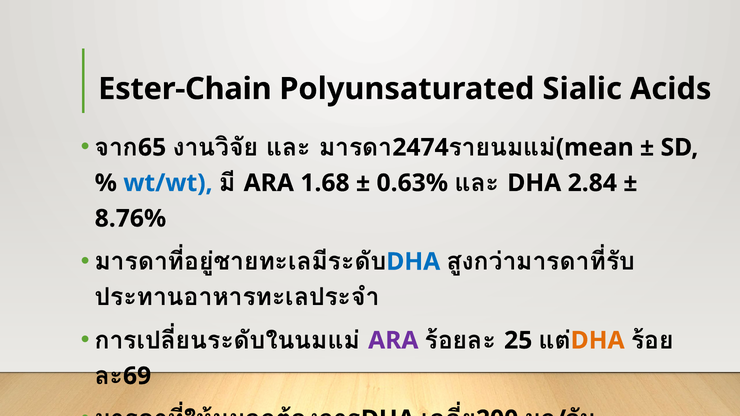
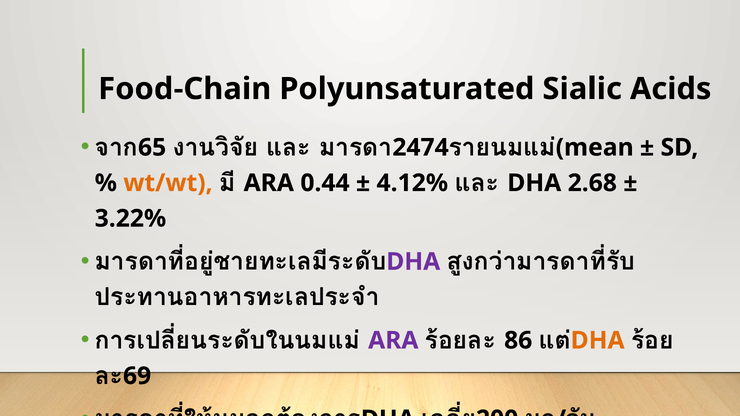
Ester-Chain: Ester-Chain -> Food-Chain (185, 89)
wt/wt colour: blue -> orange (168, 183)
1.68: 1.68 -> 0.44 (325, 183)
0.63%: 0.63% -> 4.12% (412, 183)
2.84: 2.84 -> 2.68 (592, 183)
8.76%: 8.76% -> 3.22% (130, 219)
DHA colour: blue -> purple (413, 262)
25: 25 -> 86 (518, 341)
